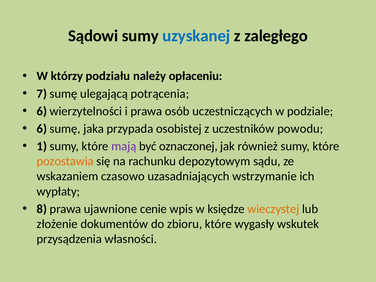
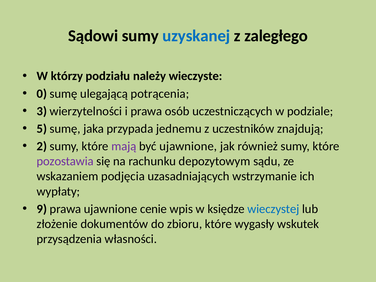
opłaceniu: opłaceniu -> wieczyste (196, 76)
7: 7 -> 0 (42, 94)
6: 6 -> 3 (42, 111)
6: 6 -> 5 (42, 129)
osobistej: osobistej -> jednemu (179, 129)
powodu: powodu -> znajdują (300, 129)
1: 1 -> 2 (42, 146)
być oznaczonej: oznaczonej -> ujawnione (188, 146)
pozostawia colour: orange -> purple (65, 161)
czasowo: czasowo -> podjęcia (123, 176)
8: 8 -> 9 (42, 209)
wieczystej colour: orange -> blue (273, 209)
